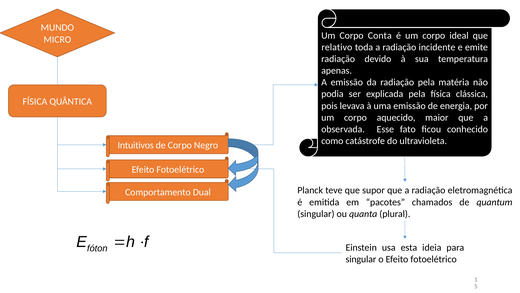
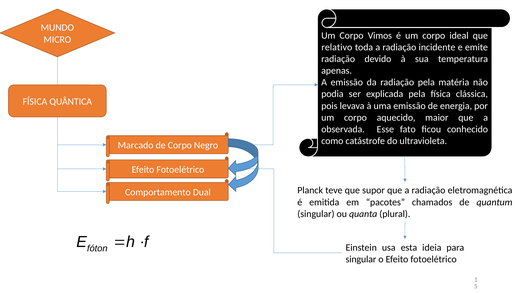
Conta: Conta -> Vimos (380, 35)
Intuitivos: Intuitivos -> Marcado (136, 145)
